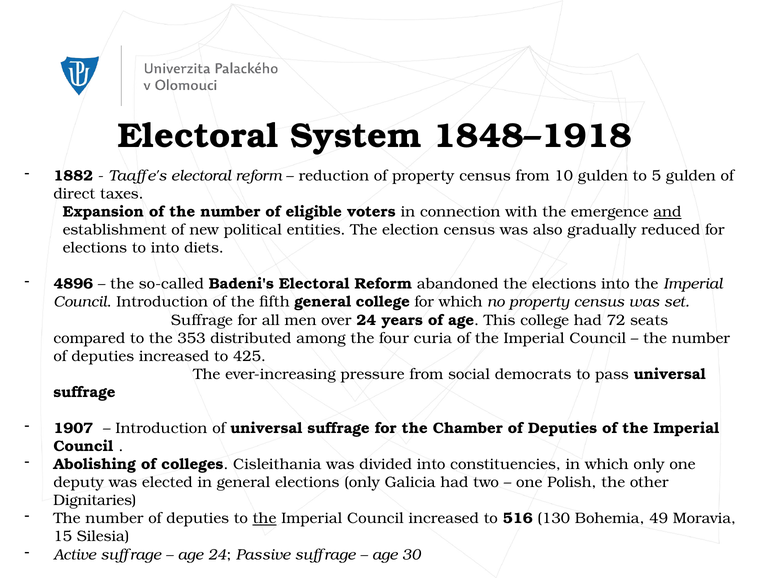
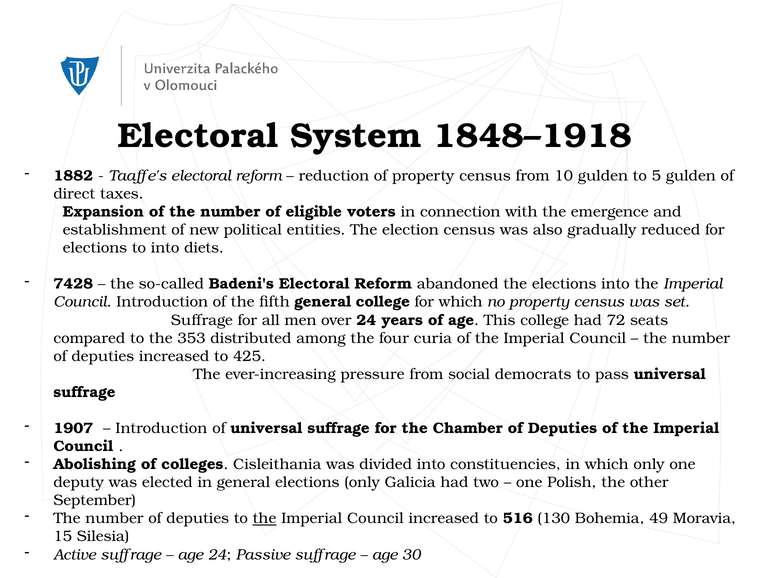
and underline: present -> none (667, 212)
4896: 4896 -> 7428 (73, 284)
Dignitaries: Dignitaries -> September (95, 501)
